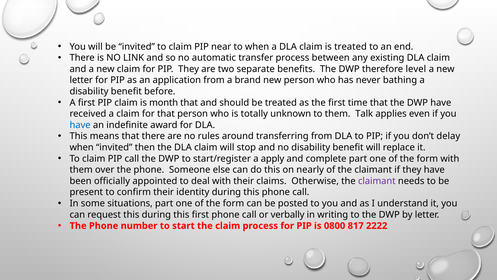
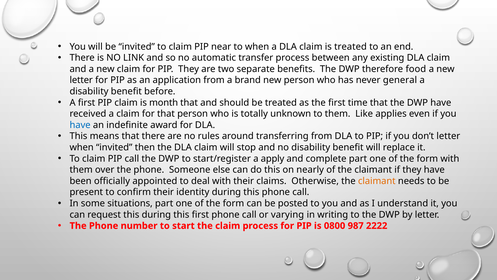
level: level -> food (416, 69)
bathing: bathing -> general (400, 80)
Talk: Talk -> Like (364, 114)
don’t delay: delay -> letter (448, 136)
claimant colour: purple -> orange (377, 181)
verbally: verbally -> varying (287, 214)
817: 817 -> 987 (356, 225)
